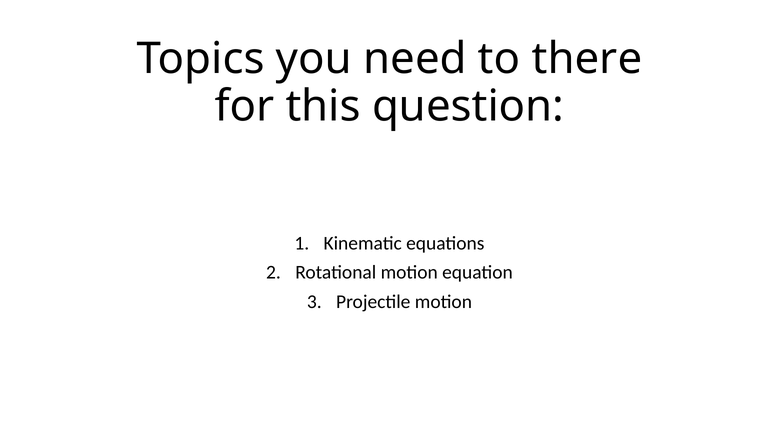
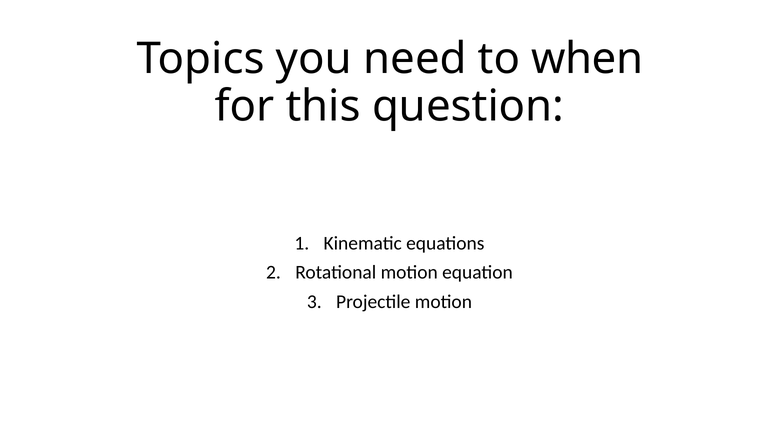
there: there -> when (587, 59)
